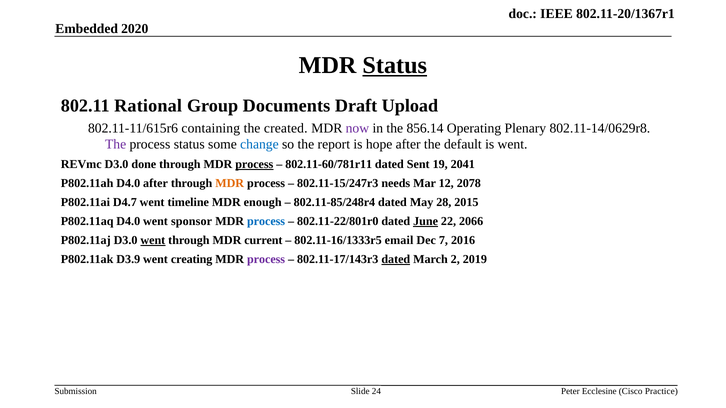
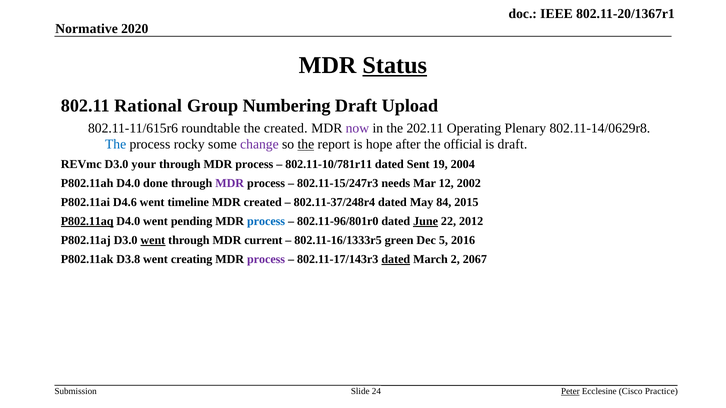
Embedded: Embedded -> Normative (87, 29)
Documents: Documents -> Numbering (287, 106)
containing: containing -> roundtable (211, 128)
856.14: 856.14 -> 202.11 (425, 128)
The colour: purple -> blue (116, 144)
process status: status -> rocky (189, 144)
change colour: blue -> purple (259, 144)
the underline: none -> present (306, 144)
default: default -> official (463, 144)
is went: went -> draft (512, 144)
done: done -> your (144, 164)
process underline: present -> none (254, 164)
802.11-60/781r11: 802.11-60/781r11 -> 802.11-10/781r11 (329, 164)
2041: 2041 -> 2004 (463, 164)
D4.0 after: after -> done (155, 183)
MDR colour: orange -> purple (230, 183)
2078: 2078 -> 2002 (469, 183)
D4.7: D4.7 -> D4.6 (125, 202)
MDR enough: enough -> created (263, 202)
802.11-85/248r4: 802.11-85/248r4 -> 802.11-37/248r4 (334, 202)
28: 28 -> 84 (444, 202)
P802.11aq underline: none -> present (87, 222)
sponsor: sponsor -> pending (192, 222)
802.11-22/801r0: 802.11-22/801r0 -> 802.11-96/801r0 (338, 222)
2066: 2066 -> 2012 (471, 222)
email: email -> green (399, 241)
7: 7 -> 5 (443, 241)
D3.9: D3.9 -> D3.8 (128, 260)
2019: 2019 -> 2067 (475, 260)
Peter underline: none -> present (570, 392)
